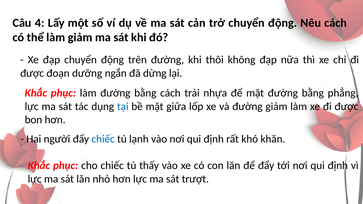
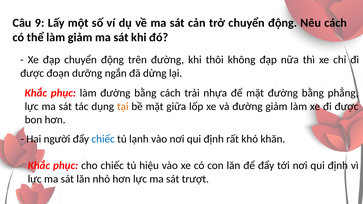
4: 4 -> 9 (40, 23)
tại colour: blue -> orange (123, 106)
thấy: thấy -> hiệu (149, 166)
